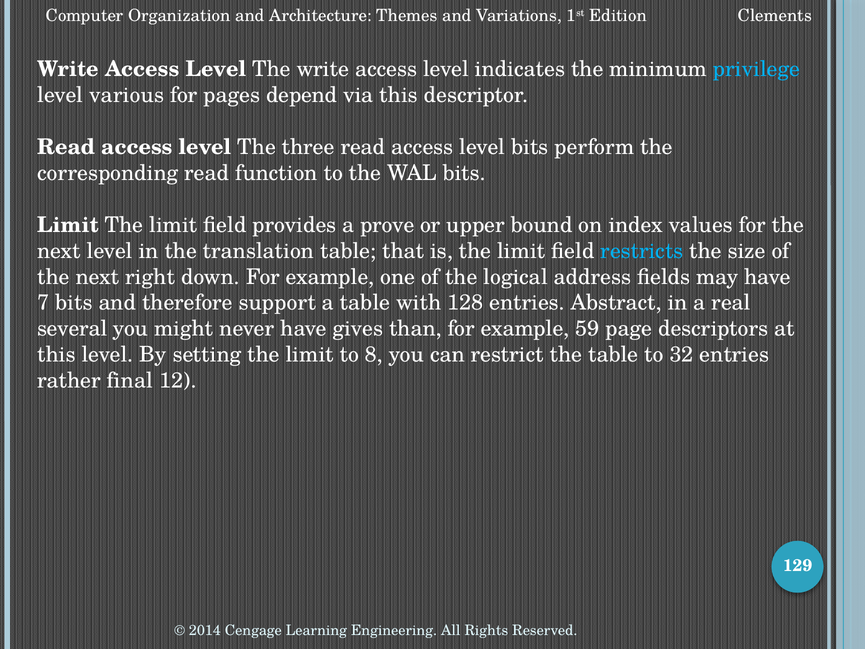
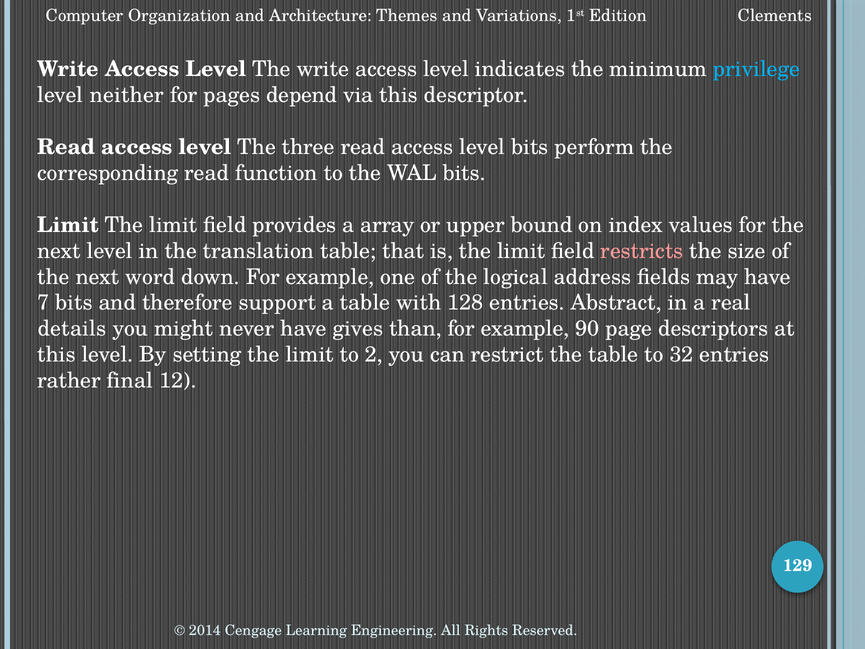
various: various -> neither (127, 95)
prove: prove -> array (387, 225)
restricts colour: light blue -> pink (642, 251)
right: right -> word (150, 277)
several: several -> details (72, 329)
59: 59 -> 90 (587, 329)
8: 8 -> 2 (374, 355)
